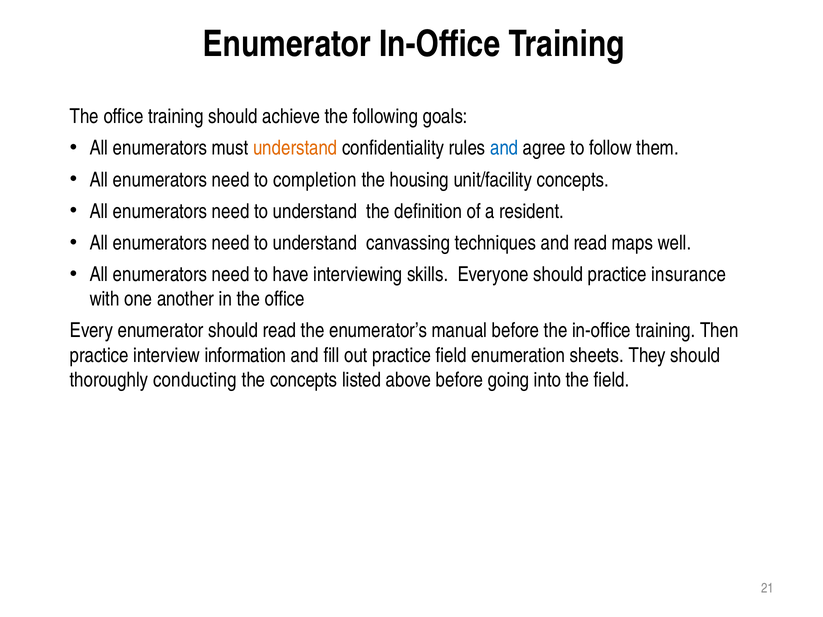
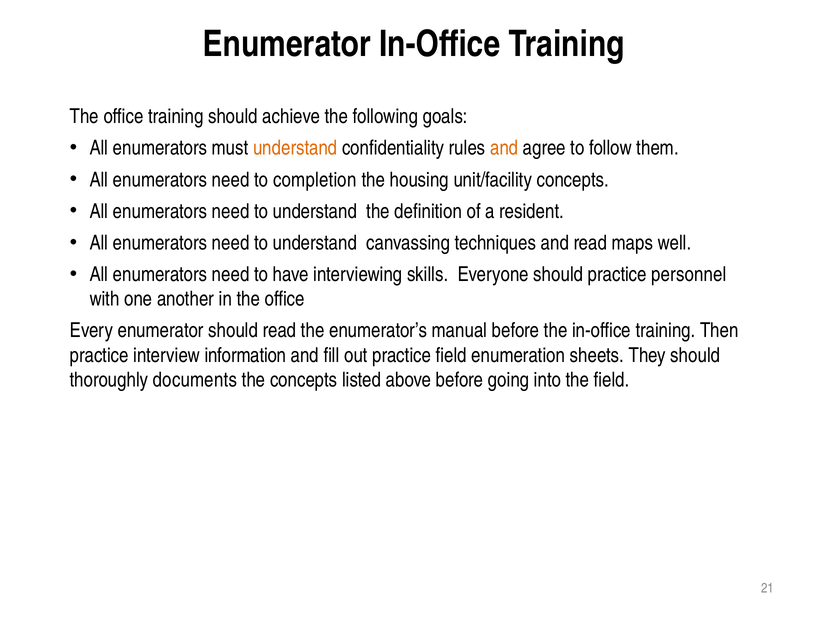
and colour: blue -> orange (504, 148)
insurance: insurance -> personnel (689, 274)
conducting: conducting -> documents (195, 380)
